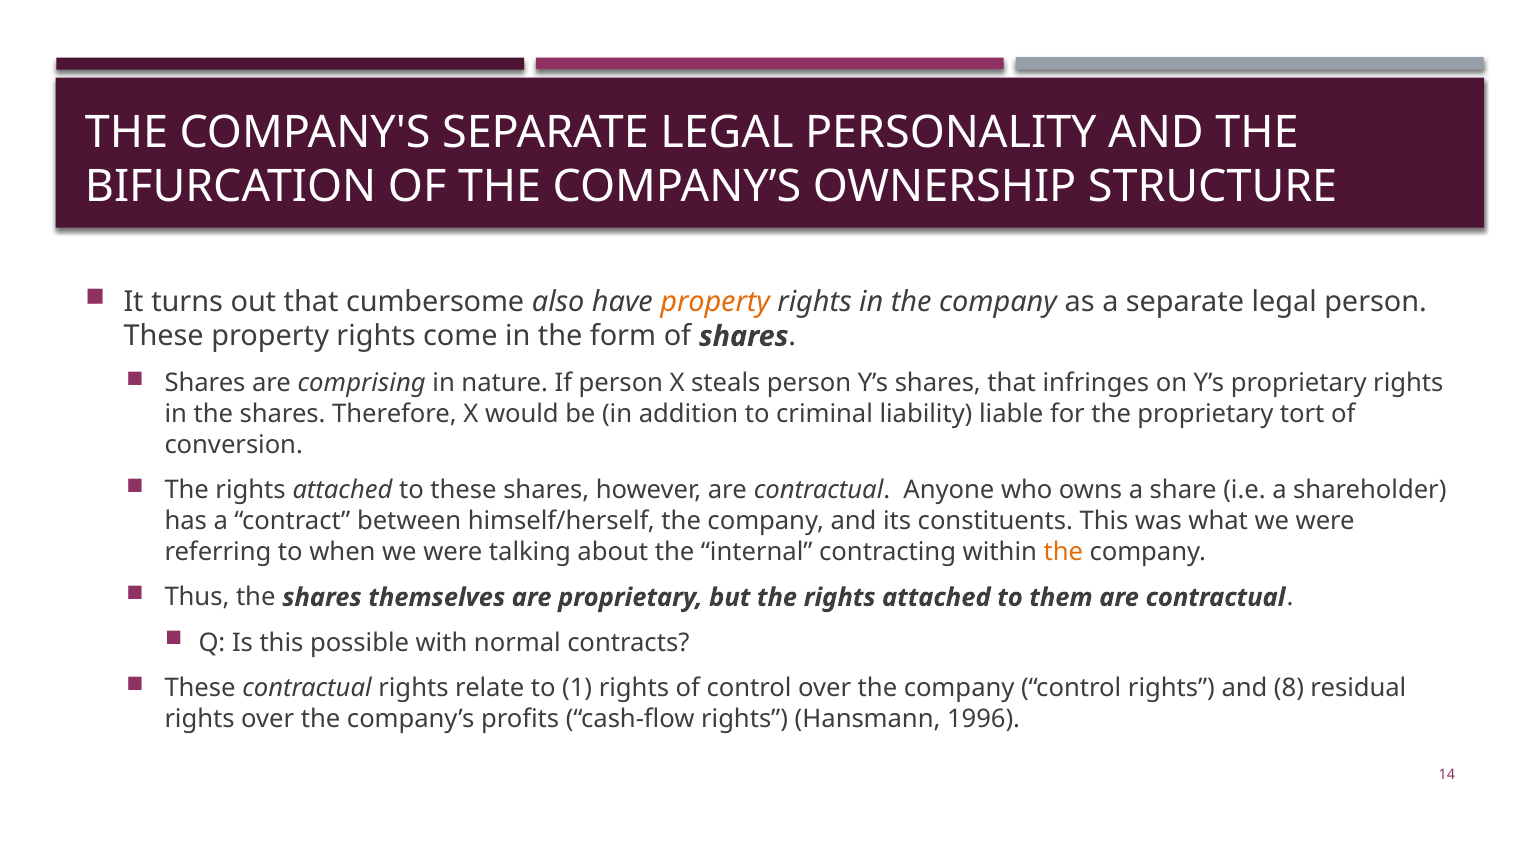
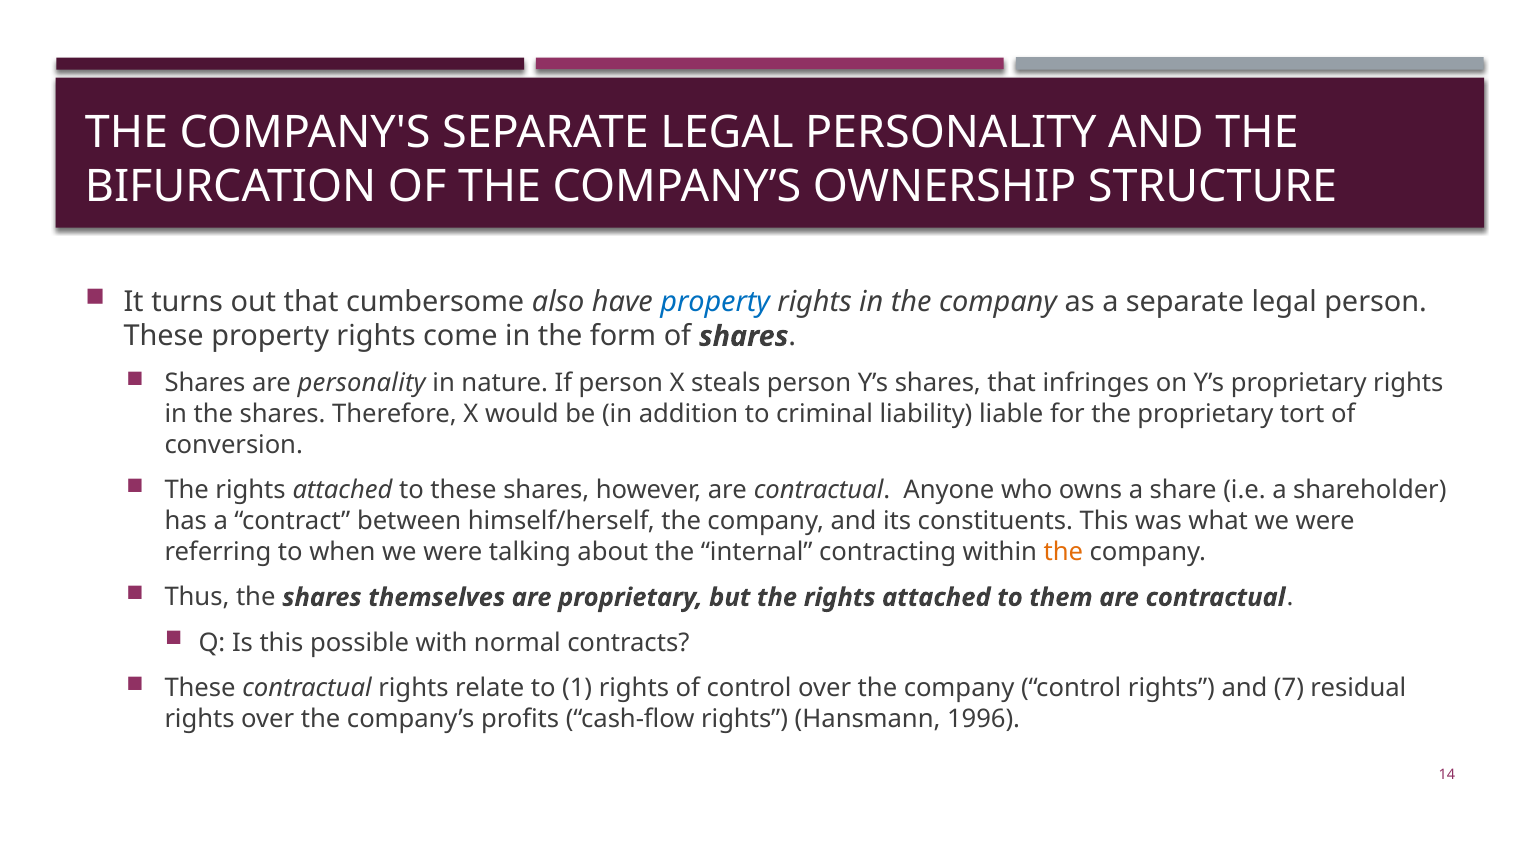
property colour: orange -> blue (715, 302)
are comprising: comprising -> personality (362, 384)
8: 8 -> 7 (1289, 689)
